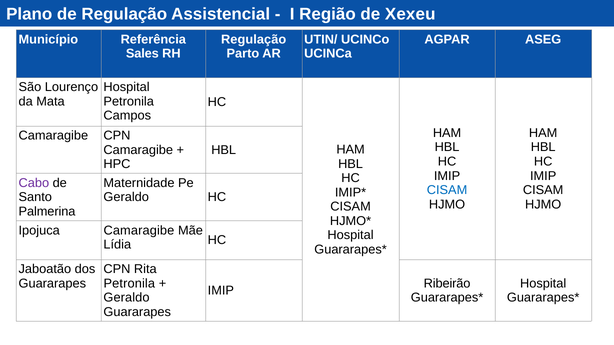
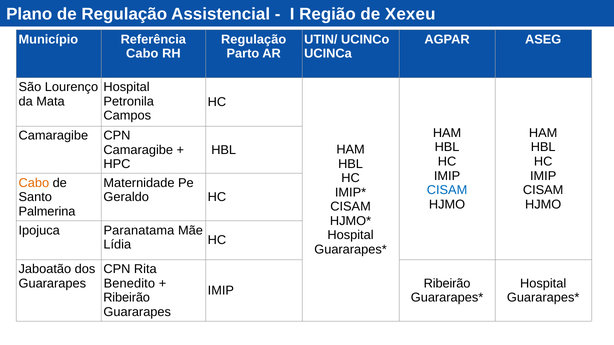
Sales: Sales -> Cabo (142, 54)
Cabo colour: purple -> orange (34, 183)
Ipojuca Camaragibe: Camaragibe -> Paranatama (139, 231)
Petronila: Petronila -> Benedito (129, 284)
Geraldo: Geraldo -> Ribeirão (127, 298)
